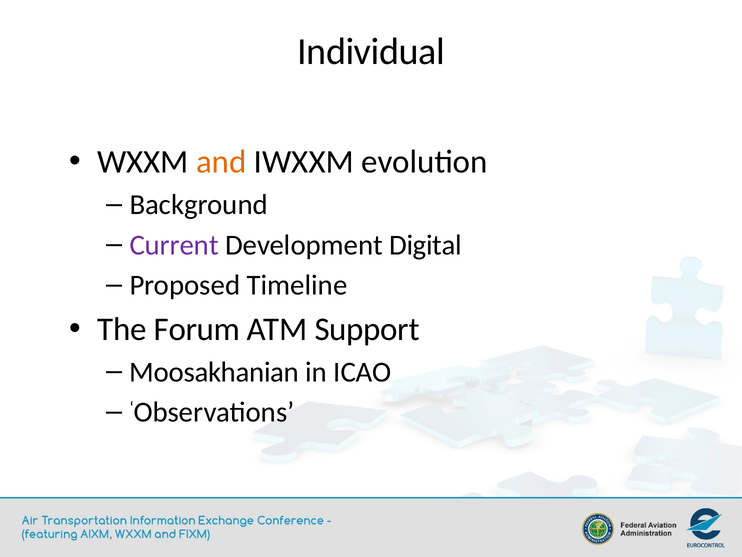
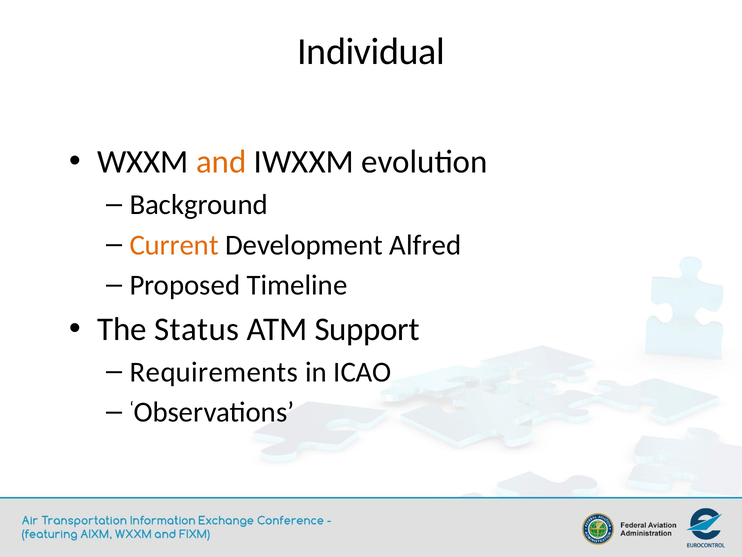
Current colour: purple -> orange (174, 245)
Digital: Digital -> Alfred (425, 245)
Forum: Forum -> Status (197, 329)
Moosakhanian: Moosakhanian -> Requirements (214, 372)
